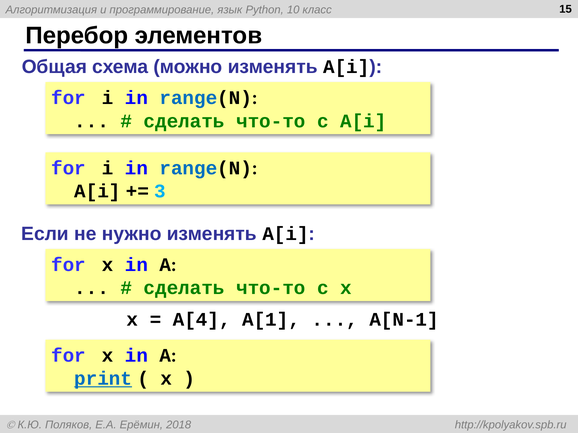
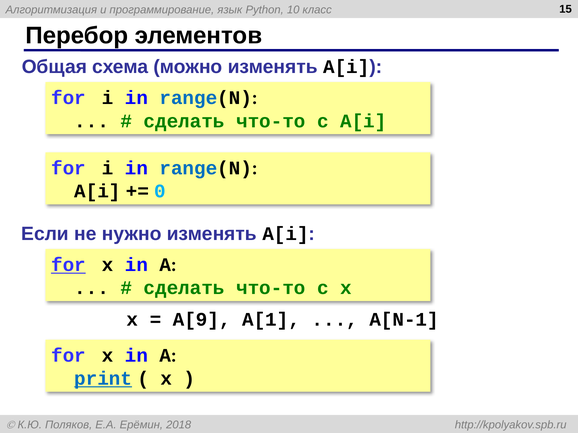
3: 3 -> 0 (160, 192)
for underline: none -> present (68, 265)
A[4: A[4 -> A[9 (202, 320)
